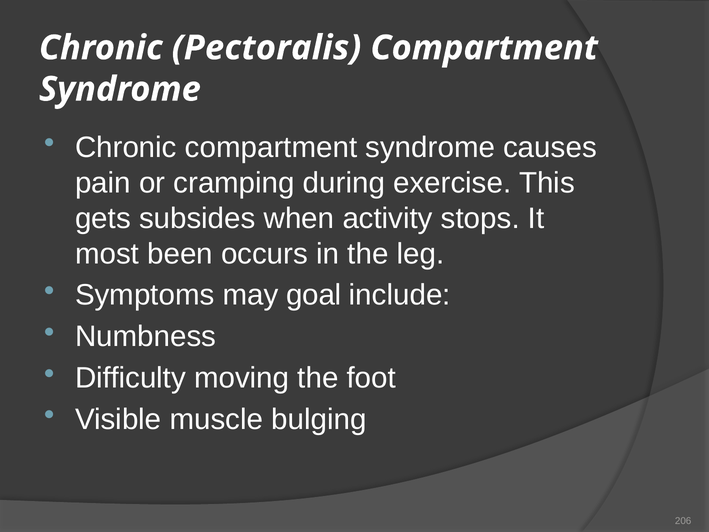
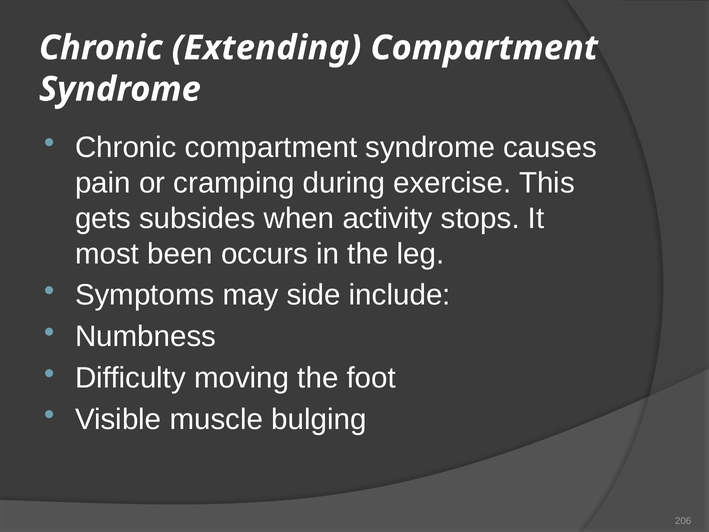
Pectoralis: Pectoralis -> Extending (267, 48)
goal: goal -> side (314, 295)
